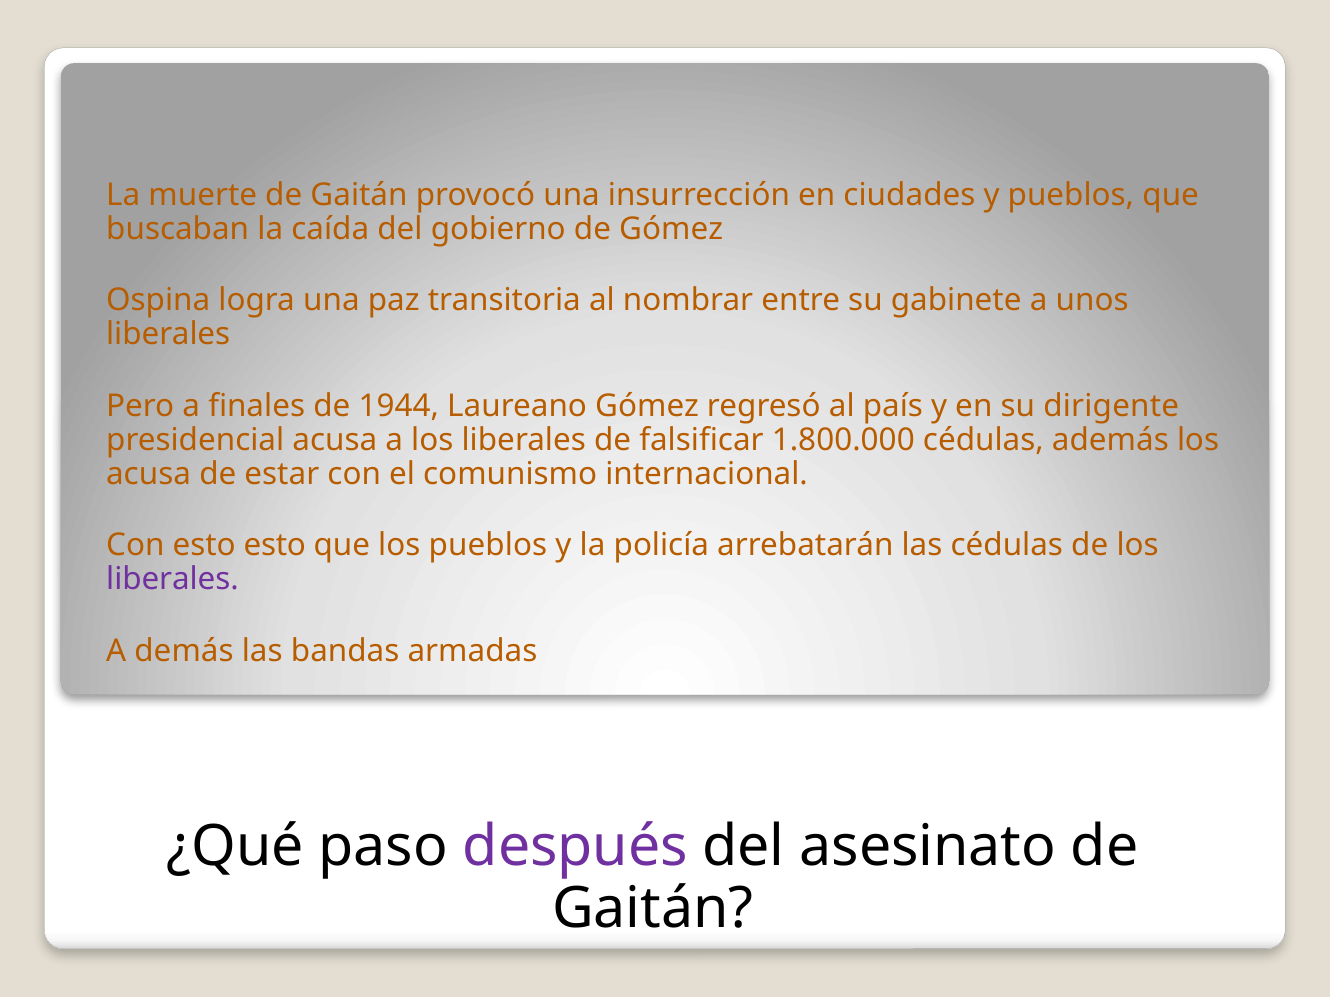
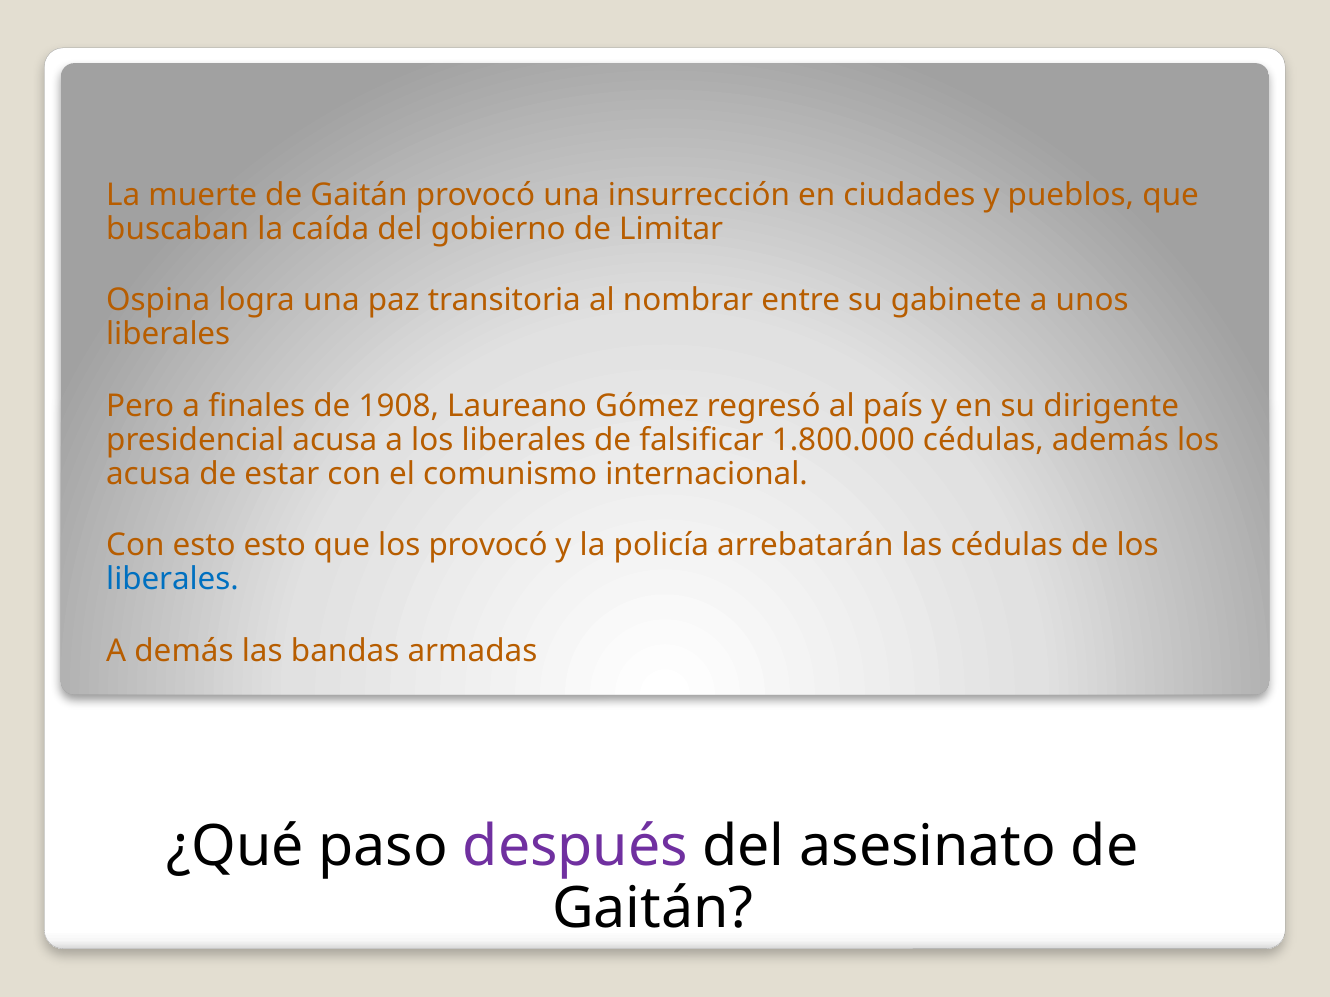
de Gómez: Gómez -> Limitar (671, 229)
1944: 1944 -> 1908 (399, 406)
los pueblos: pueblos -> provocó (488, 546)
liberales colour: purple -> blue (172, 580)
